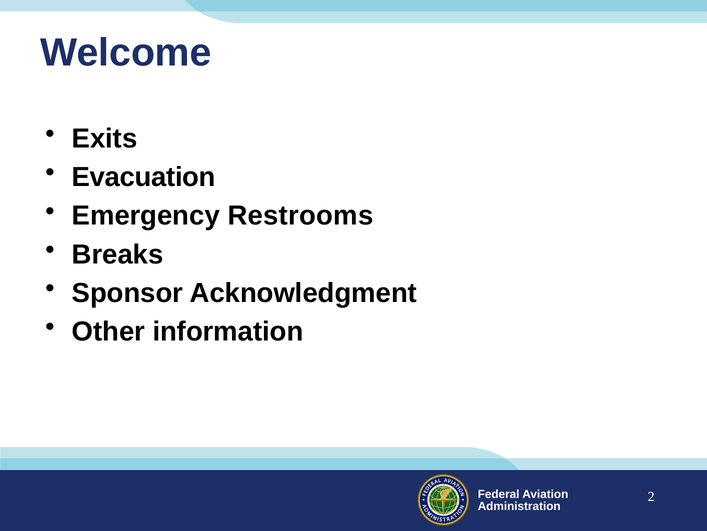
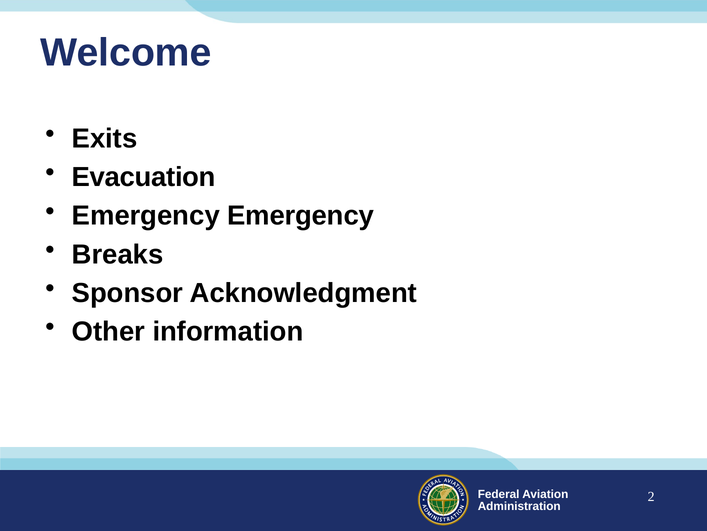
Emergency Restrooms: Restrooms -> Emergency (301, 216)
